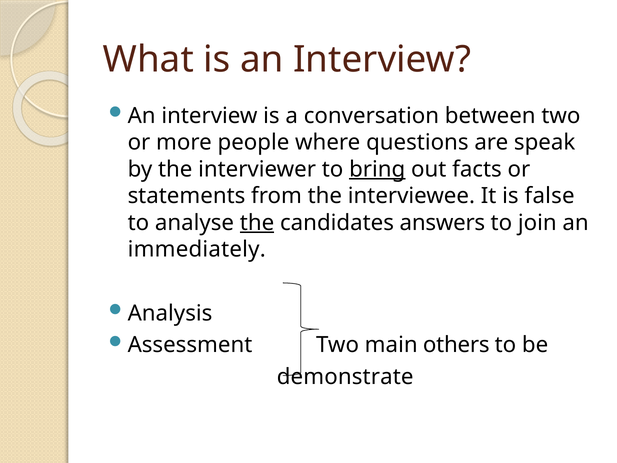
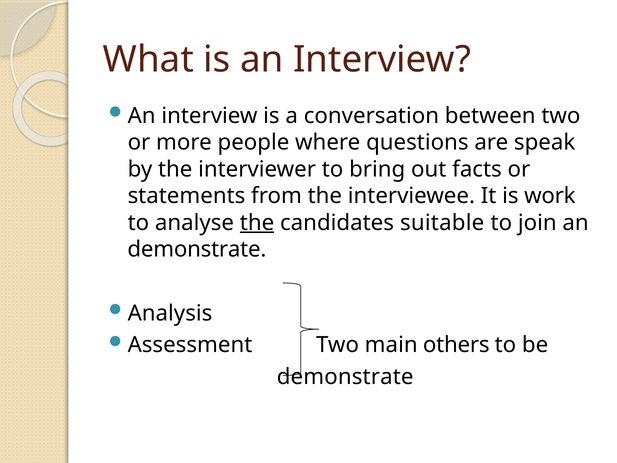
bring underline: present -> none (377, 169)
false: false -> work (550, 196)
answers: answers -> suitable (442, 223)
immediately: immediately -> demonstrate (197, 249)
